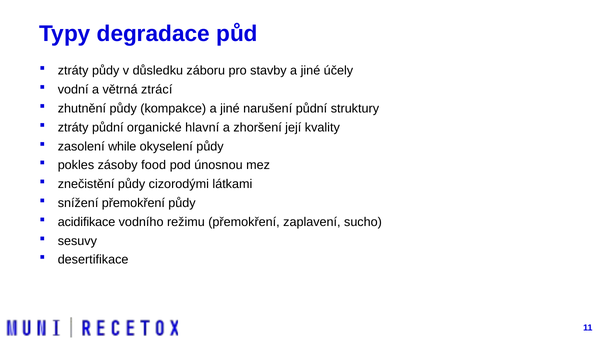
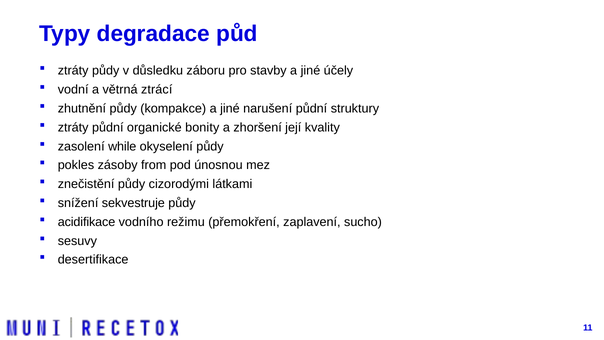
hlavní: hlavní -> bonity (202, 127)
food: food -> from (154, 165)
snížení přemokření: přemokření -> sekvestruje (133, 203)
